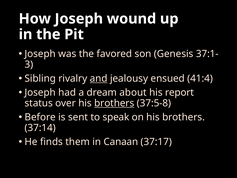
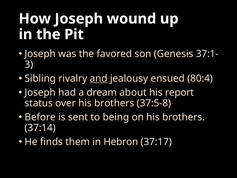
41:4: 41:4 -> 80:4 (200, 78)
brothers underline: present -> none (114, 103)
speak: speak -> being (116, 117)
Canaan: Canaan -> Hebron (121, 142)
